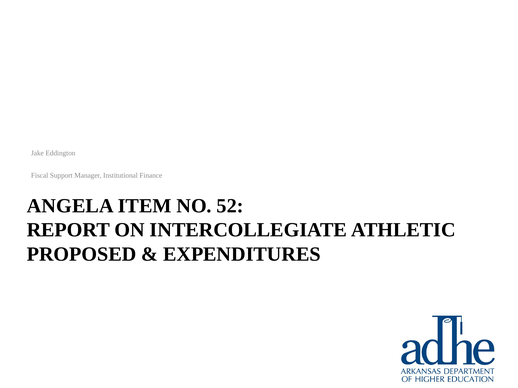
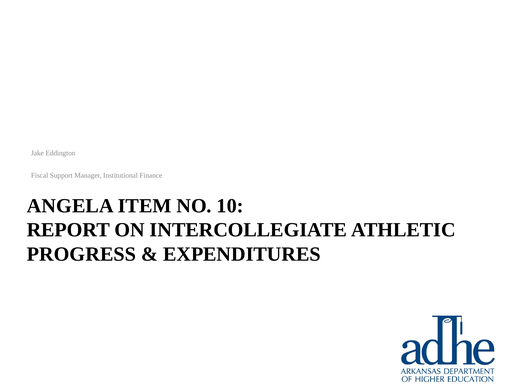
52: 52 -> 10 (230, 206)
PROPOSED: PROPOSED -> PROGRESS (81, 254)
